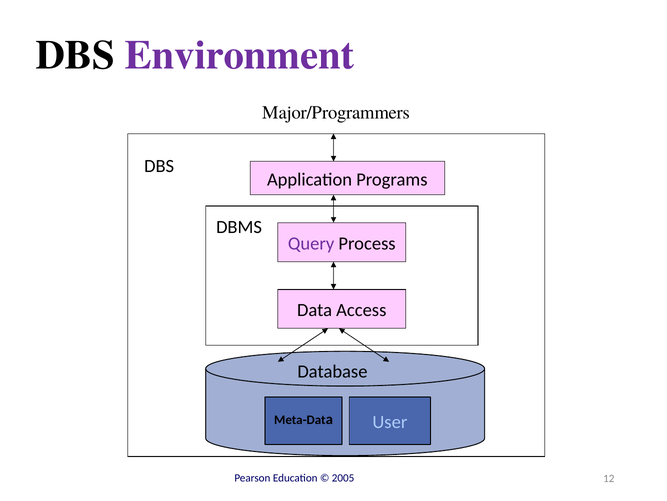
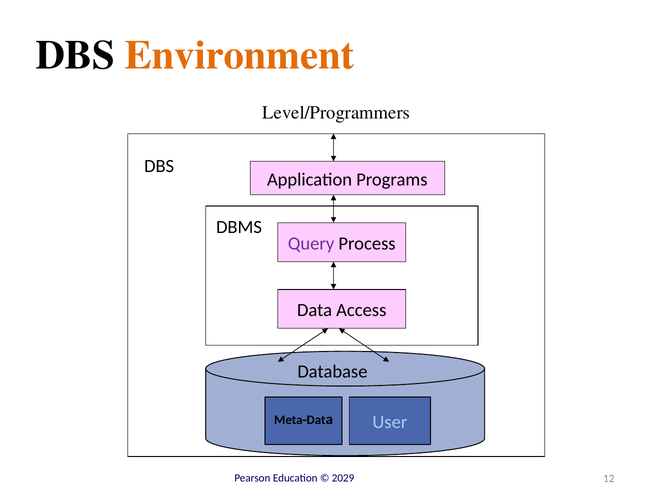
Environment colour: purple -> orange (240, 55)
Major/Programmers: Major/Programmers -> Level/Programmers (336, 112)
2005: 2005 -> 2029 (343, 478)
